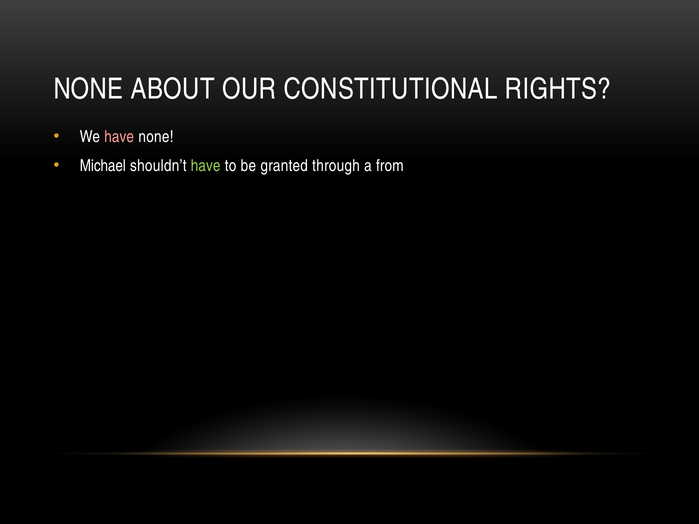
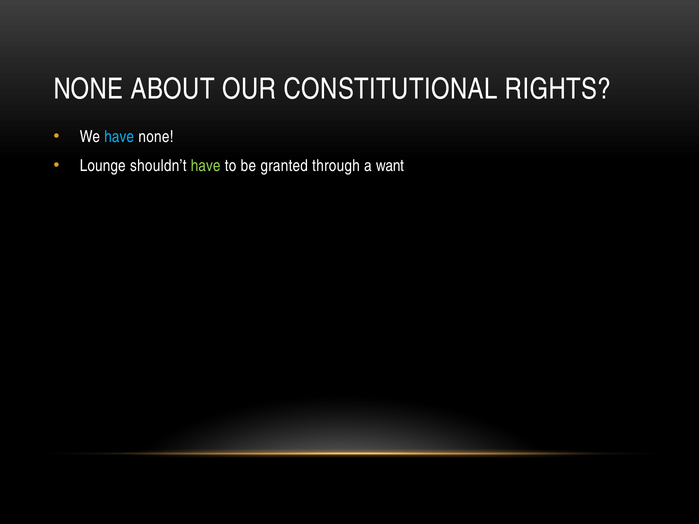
have colour: pink -> light blue (119, 137)
Michael: Michael -> Lounge (103, 166)
from: from -> want (390, 166)
